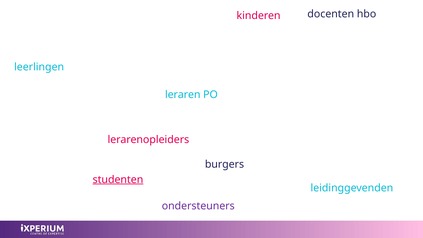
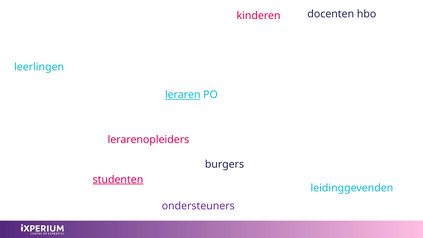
leraren underline: none -> present (183, 95)
